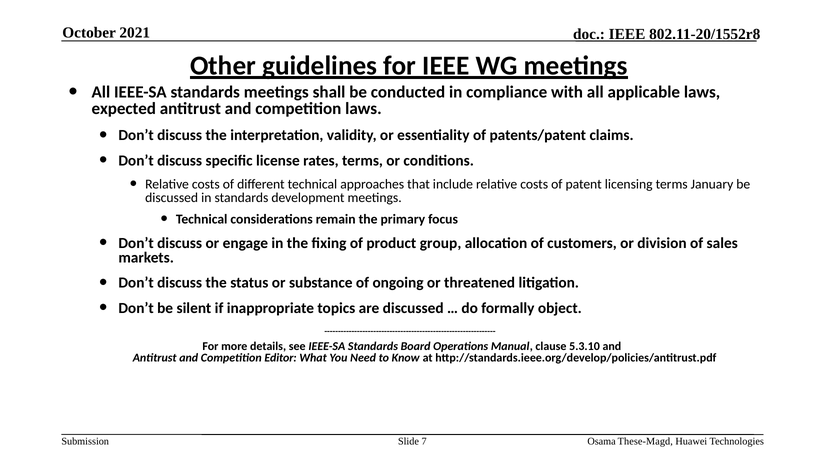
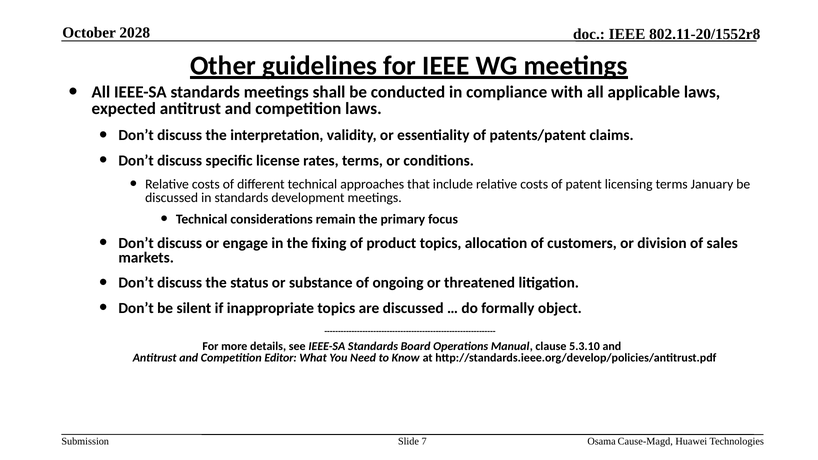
2021: 2021 -> 2028 (135, 33)
product group: group -> topics (441, 243)
These-Magd: These-Magd -> Cause-Magd (645, 441)
